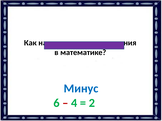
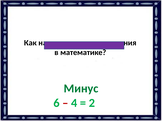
Минус colour: blue -> green (81, 89)
